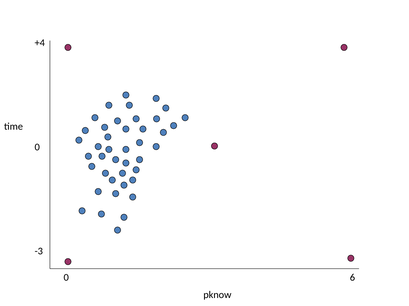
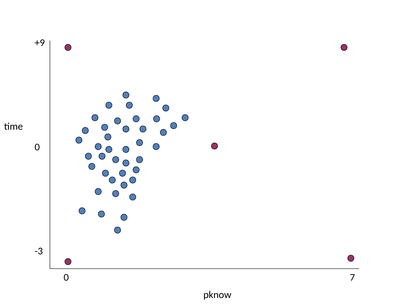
+4: +4 -> +9 (40, 43)
6: 6 -> 7 (352, 278)
